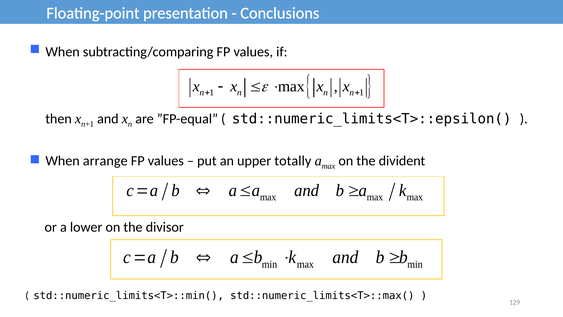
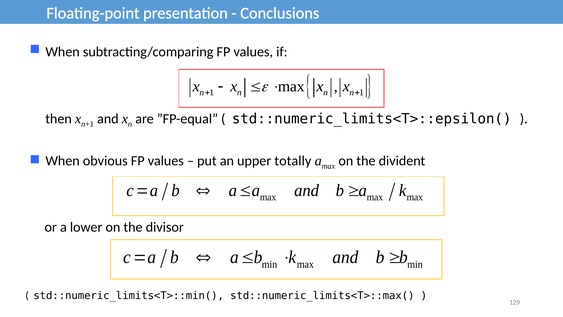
arrange: arrange -> obvious (105, 161)
